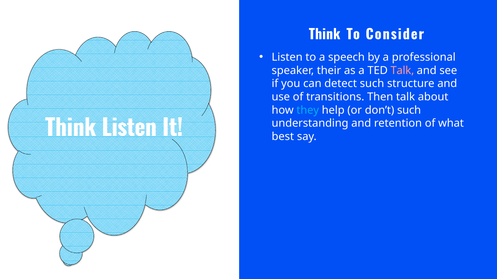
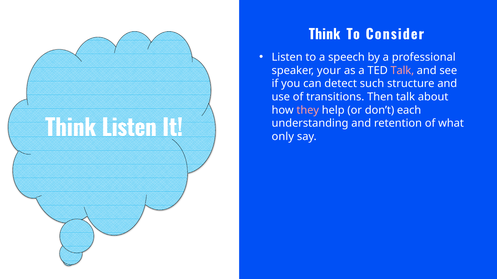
their: their -> your (329, 71)
they colour: light blue -> pink (308, 110)
don’t such: such -> each (409, 110)
best: best -> only (283, 137)
